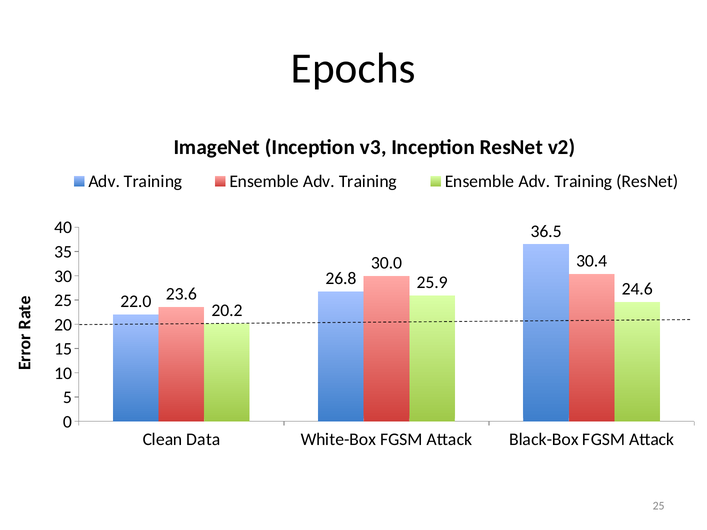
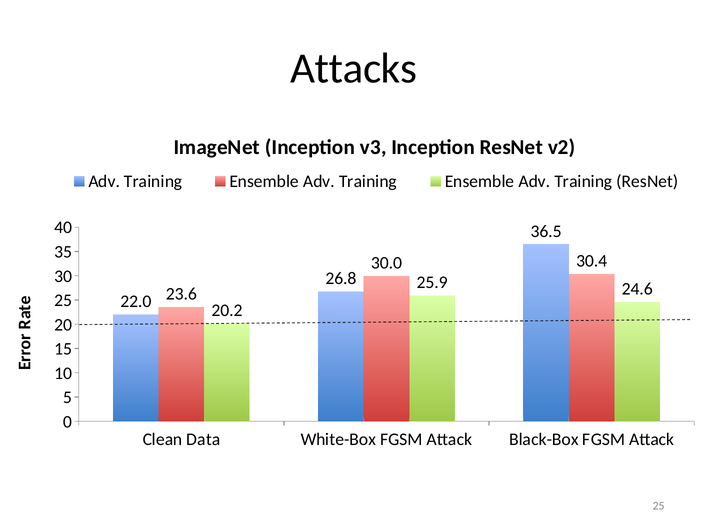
Epochs: Epochs -> Attacks (354, 68)
